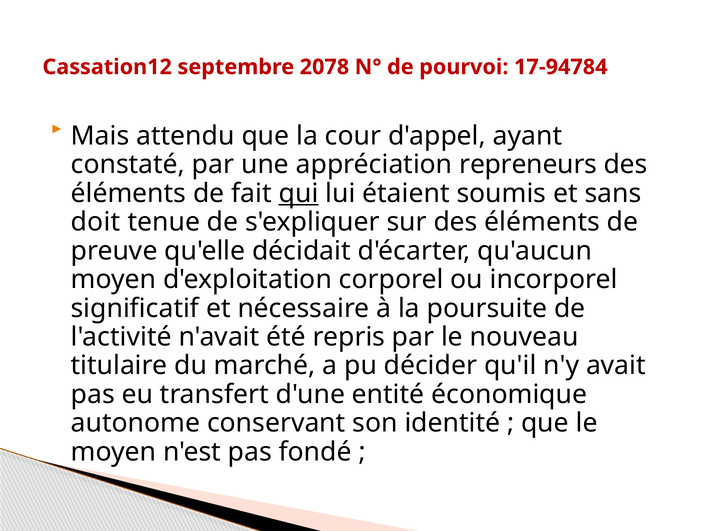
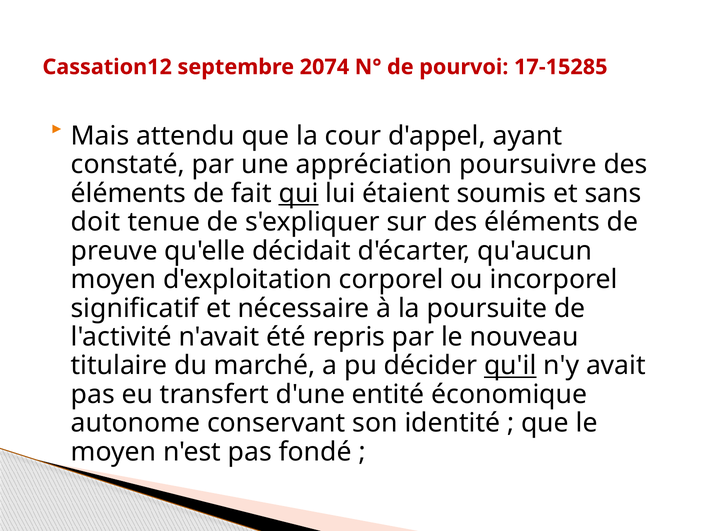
2078: 2078 -> 2074 (324, 67)
17-94784: 17-94784 -> 17-15285 (561, 67)
repreneurs: repreneurs -> poursuivre (528, 165)
qu'il underline: none -> present (510, 366)
